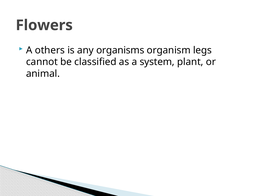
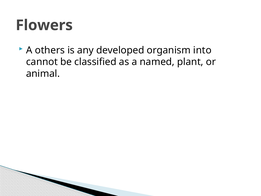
organisms: organisms -> developed (120, 50)
legs: legs -> into (202, 50)
system: system -> named (157, 62)
